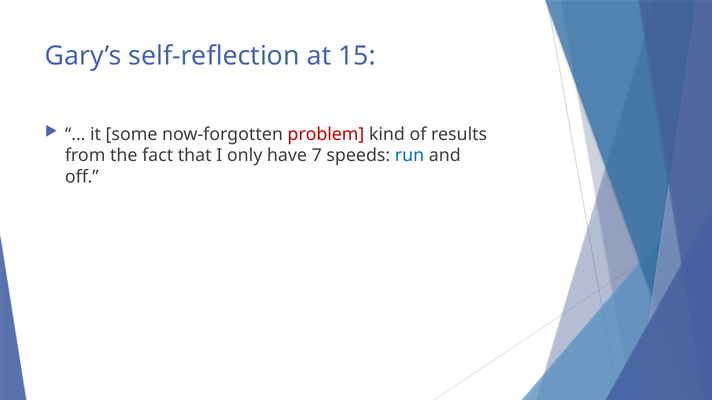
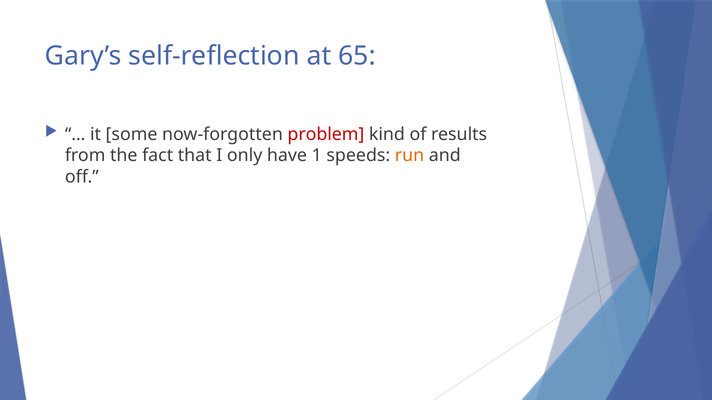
15: 15 -> 65 (357, 56)
7: 7 -> 1 (317, 156)
run colour: blue -> orange (410, 156)
